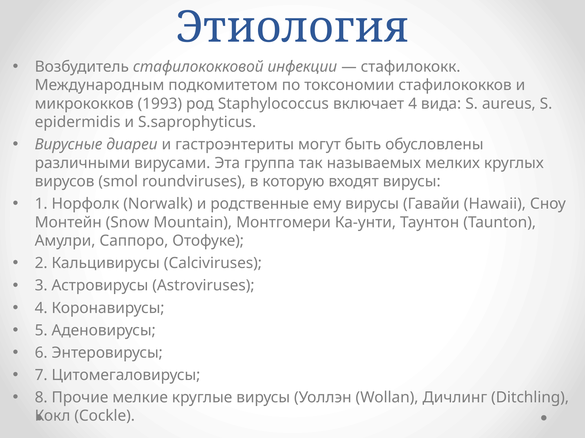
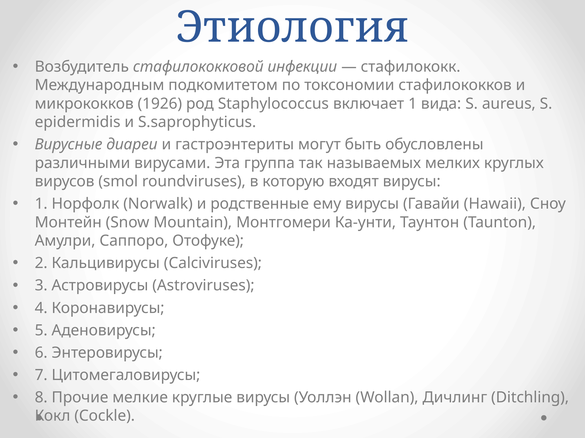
1993: 1993 -> 1926 (160, 104)
включает 4: 4 -> 1 (413, 104)
